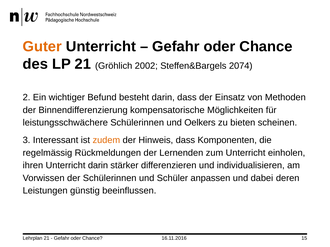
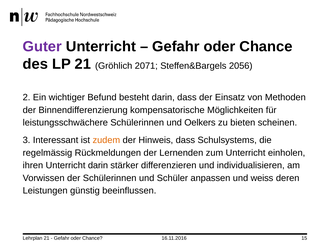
Guter colour: orange -> purple (42, 47)
2002: 2002 -> 2071 (146, 66)
2074: 2074 -> 2056 (241, 66)
Komponenten: Komponenten -> Schulsystems (227, 140)
dabei: dabei -> weiss (262, 178)
